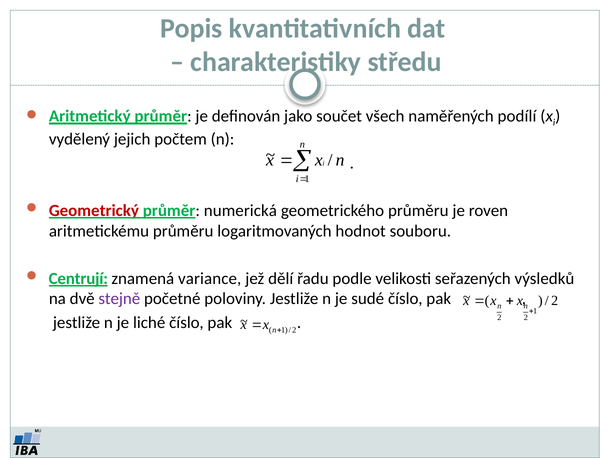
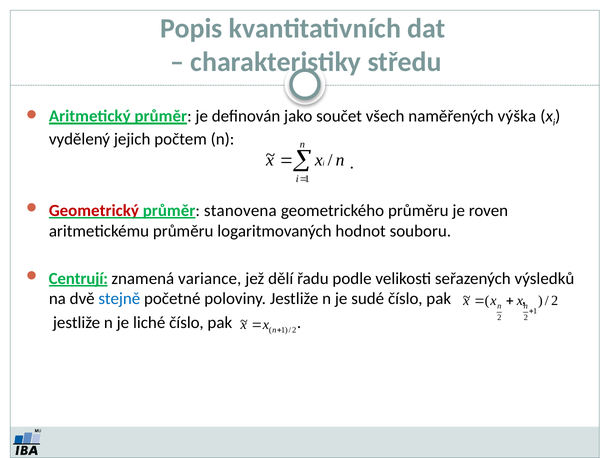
podílí: podílí -> výška (517, 116)
numerická: numerická -> stanovena (240, 210)
stejně colour: purple -> blue (119, 298)
